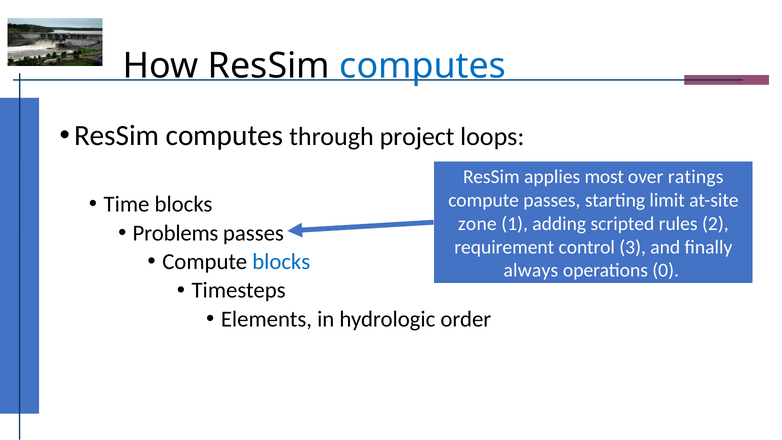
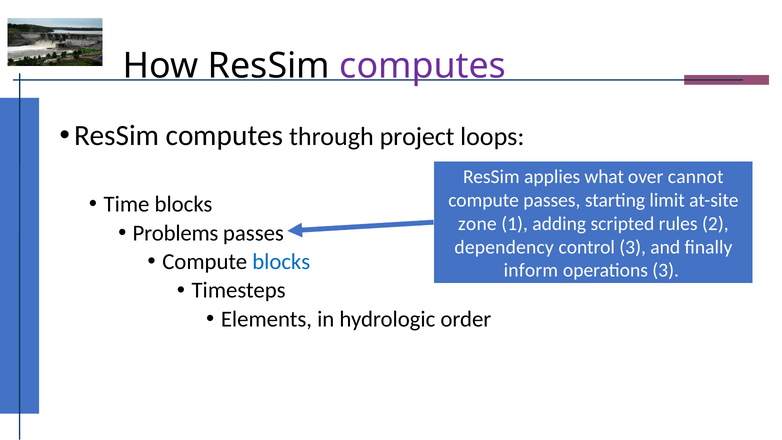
computes colour: blue -> purple (423, 66)
most: most -> what (604, 177)
ratings: ratings -> cannot (696, 177)
requirement: requirement -> dependency (504, 247)
always: always -> inform (531, 270)
operations 0: 0 -> 3 (666, 270)
